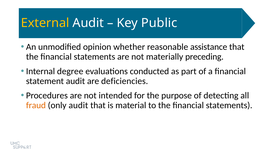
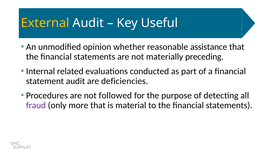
Public: Public -> Useful (159, 23)
degree: degree -> related (70, 71)
intended: intended -> followed (115, 96)
fraud colour: orange -> purple (36, 105)
only audit: audit -> more (78, 105)
